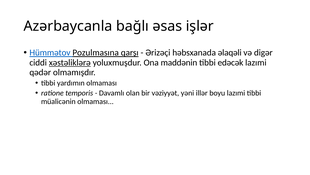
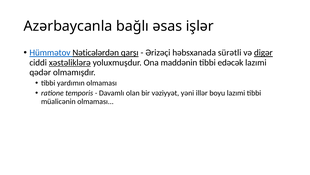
Pozulmasına: Pozulmasına -> Nəticələrdən (96, 53)
əlaqəli: əlaqəli -> sürətli (230, 53)
digər underline: none -> present (263, 53)
